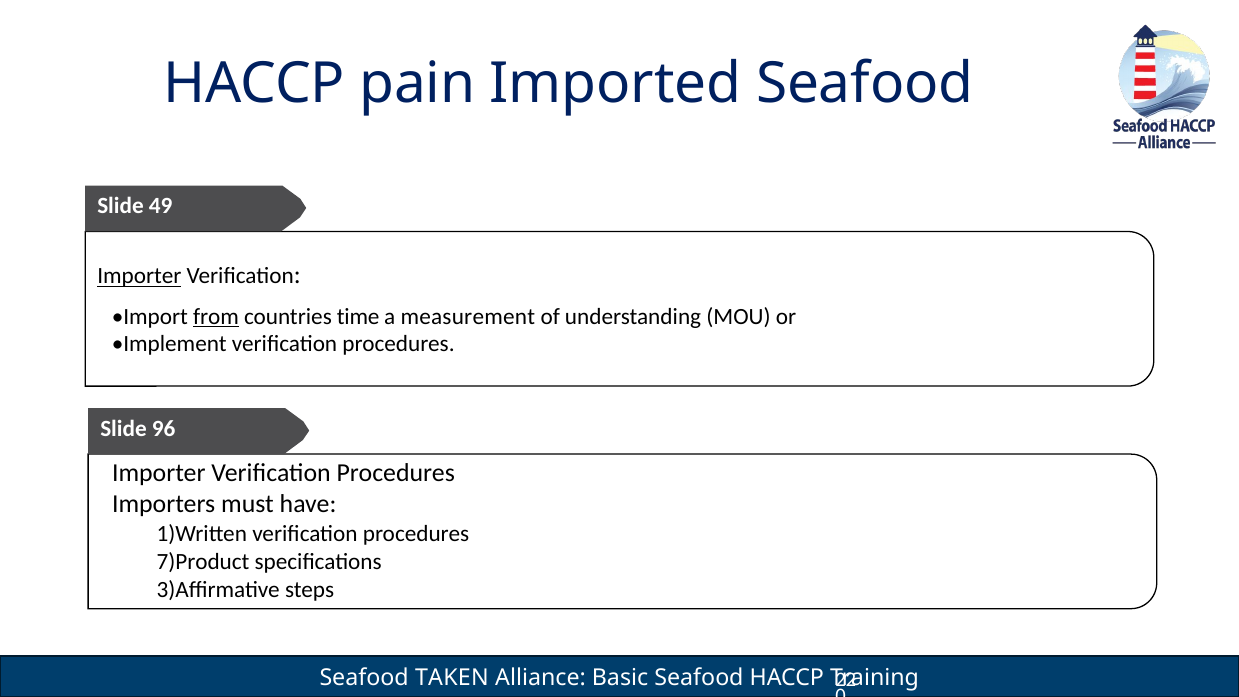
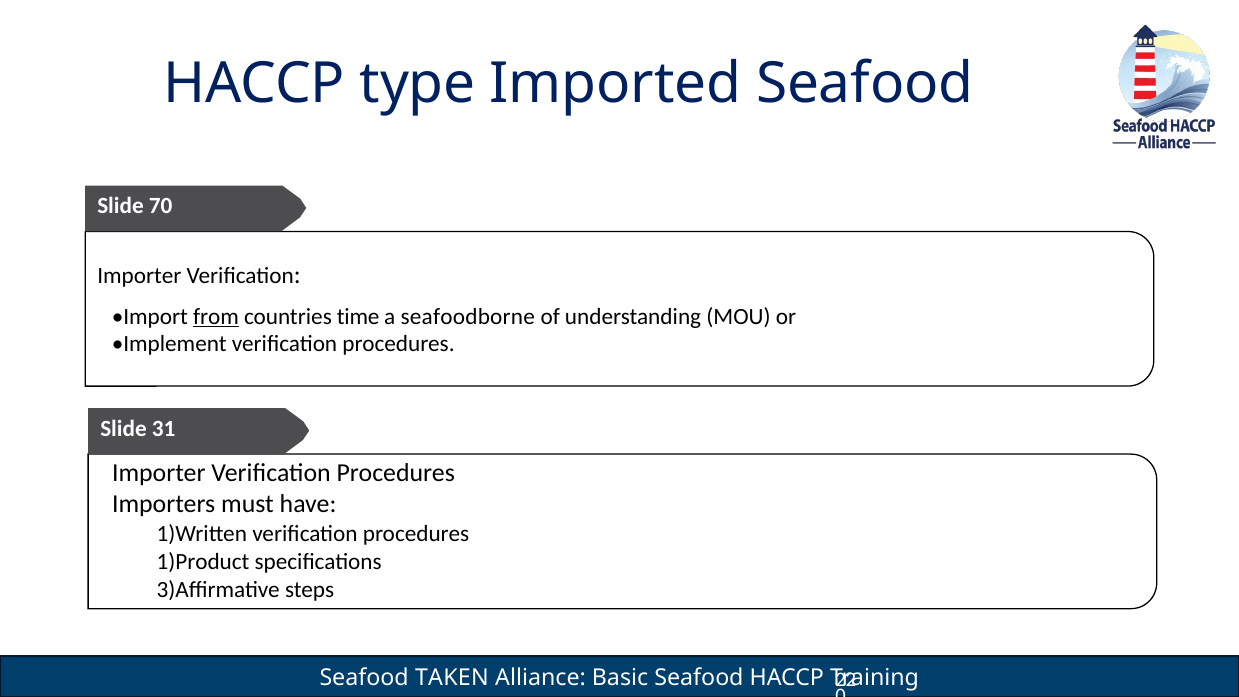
pain: pain -> type (418, 84)
49: 49 -> 70 (161, 206)
Importer underline: present -> none (139, 276)
measurement: measurement -> seafoodborne (468, 316)
96: 96 -> 31 (164, 428)
7)Product: 7)Product -> 1)Product (203, 562)
